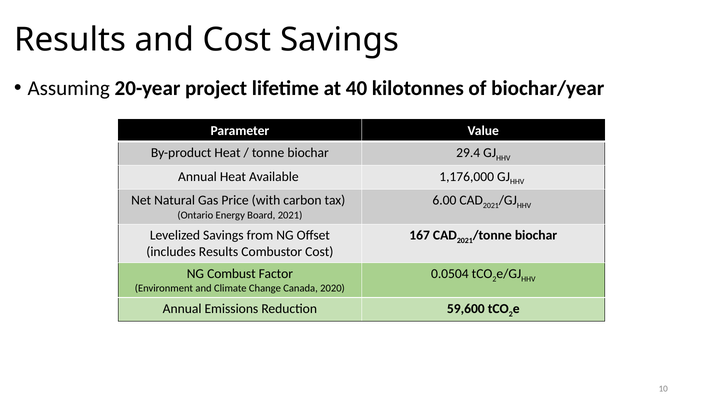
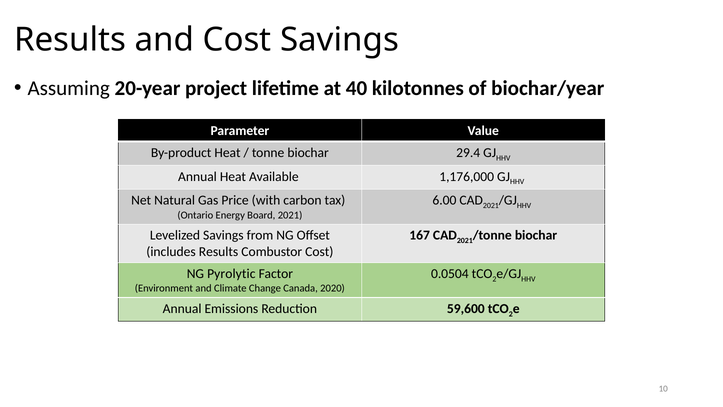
Combust: Combust -> Pyrolytic (231, 274)
